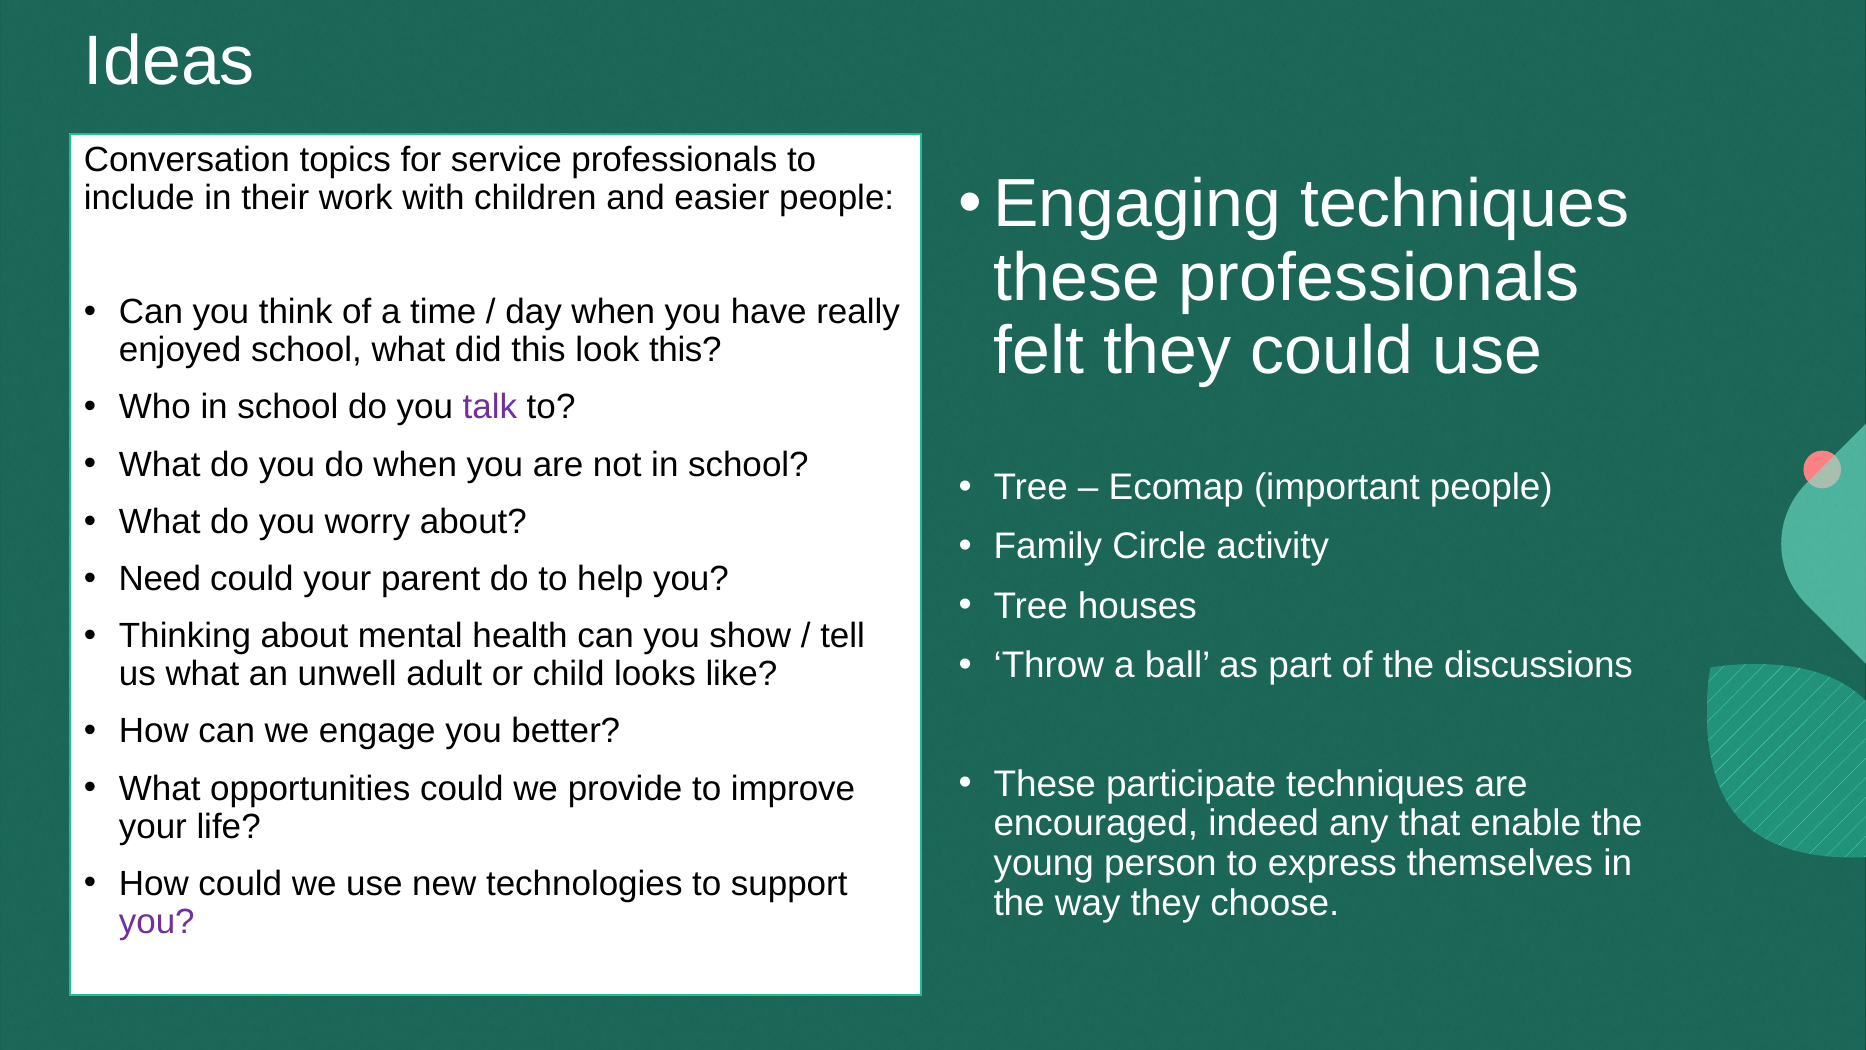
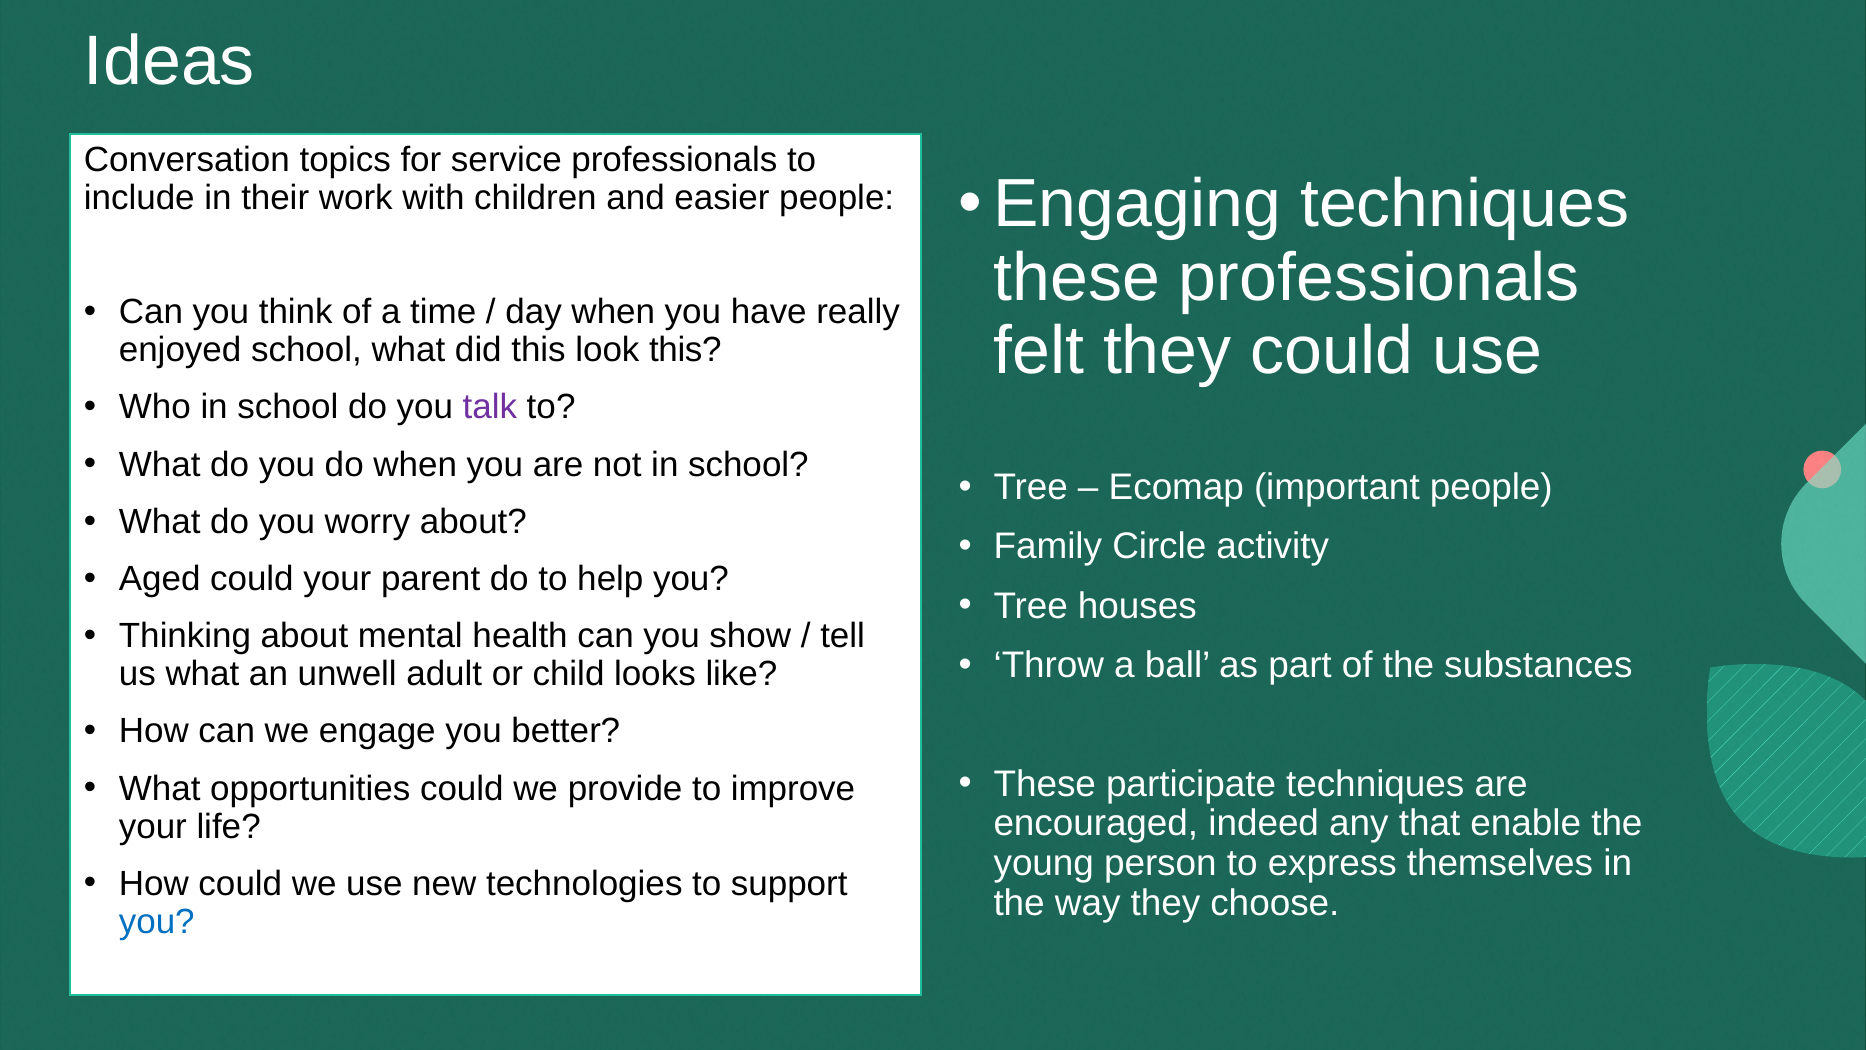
Need: Need -> Aged (160, 579)
discussions: discussions -> substances (1538, 665)
you colour: purple -> blue (157, 921)
